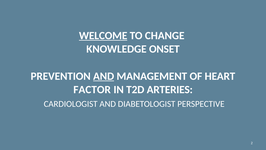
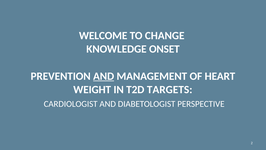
WELCOME underline: present -> none (103, 35)
FACTOR: FACTOR -> WEIGHT (92, 89)
ARTERIES: ARTERIES -> TARGETS (170, 89)
